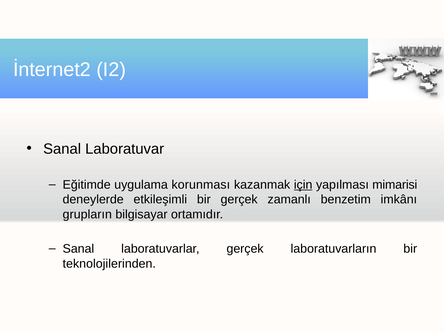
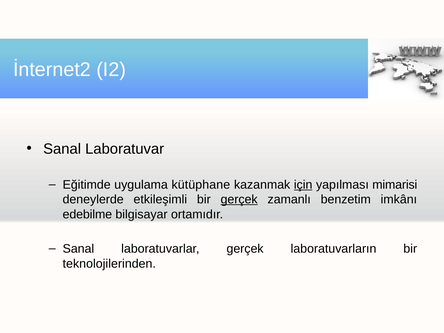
korunması: korunması -> kütüphane (201, 185)
gerçek underline: none -> present (239, 199)
grupların: grupların -> edebilme (87, 214)
